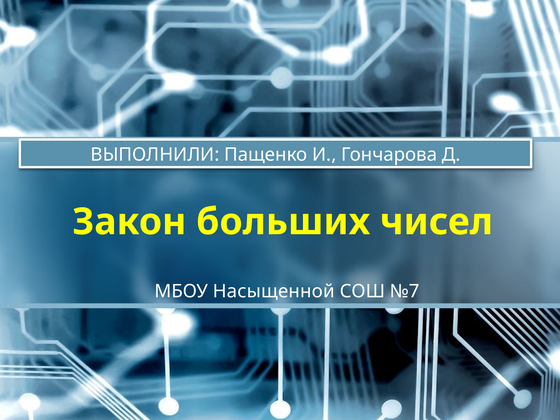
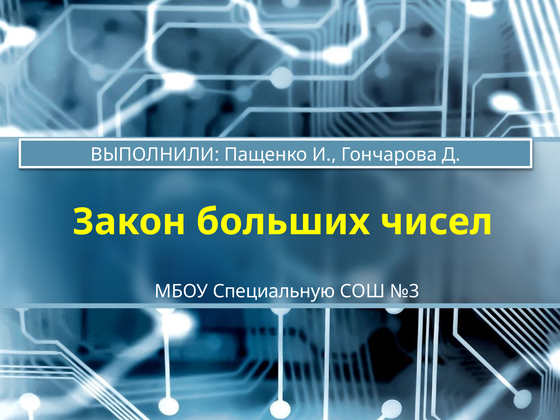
Насыщенной: Насыщенной -> Специальную (274, 291)
№7: №7 -> №3 (405, 291)
